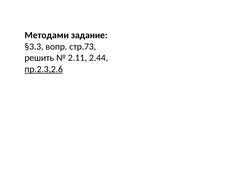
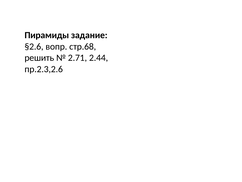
Методами: Методами -> Пирамиды (47, 35)
§3.3: §3.3 -> §2.6 (34, 46)
стр.73: стр.73 -> стр.68 (83, 46)
2.11: 2.11 -> 2.71 (77, 58)
пр.2.3,2.6 underline: present -> none (44, 69)
